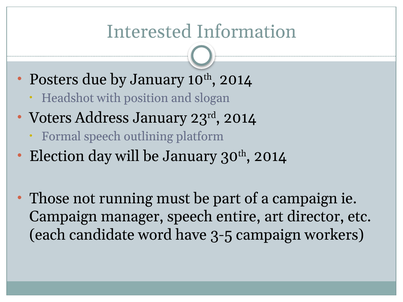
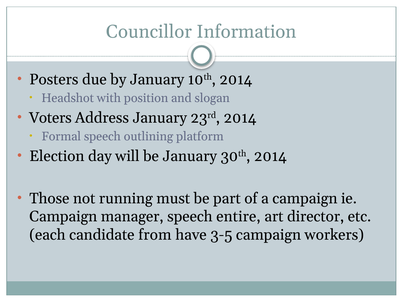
Interested: Interested -> Councillor (149, 32)
word: word -> from (155, 235)
